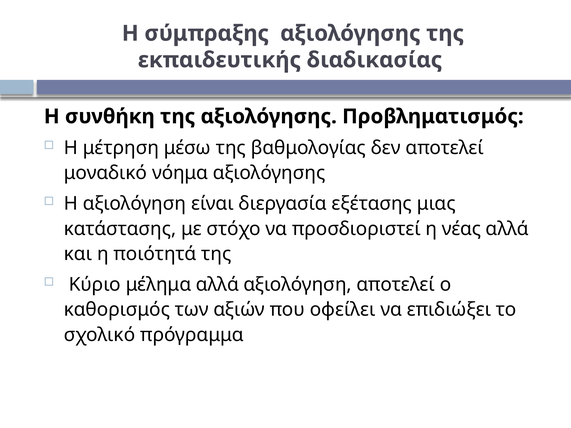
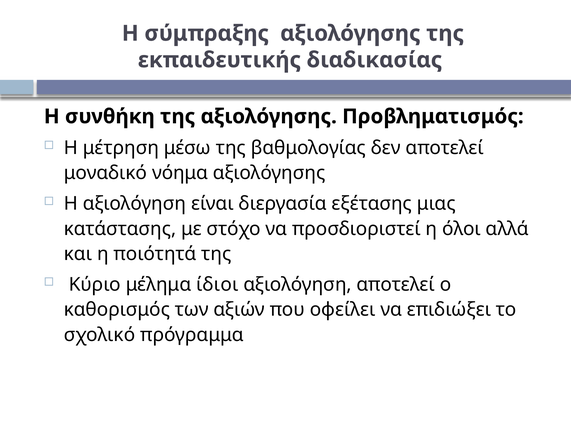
νέας: νέας -> όλοι (461, 229)
μέλημα αλλά: αλλά -> ίδιοι (217, 285)
